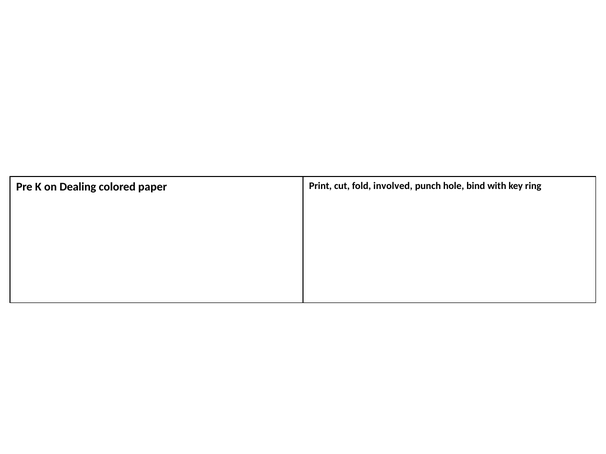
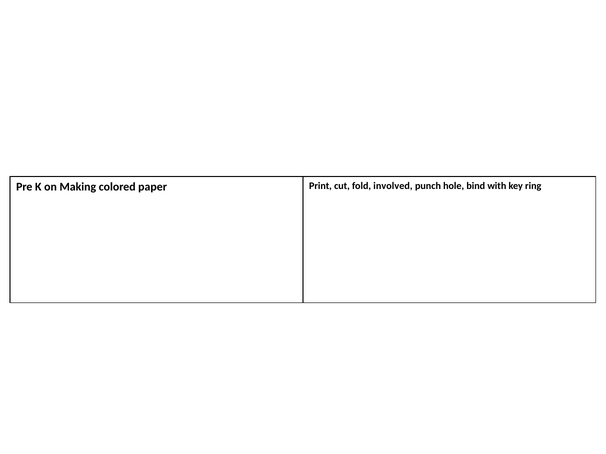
Dealing: Dealing -> Making (78, 187)
